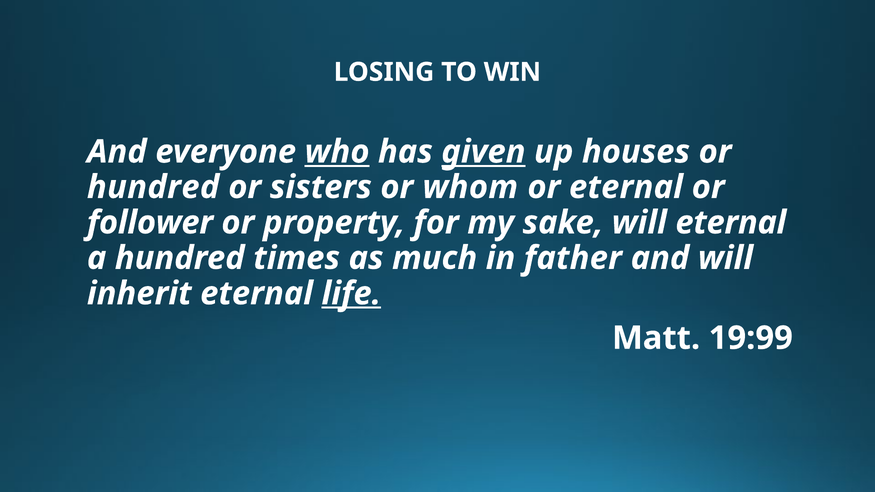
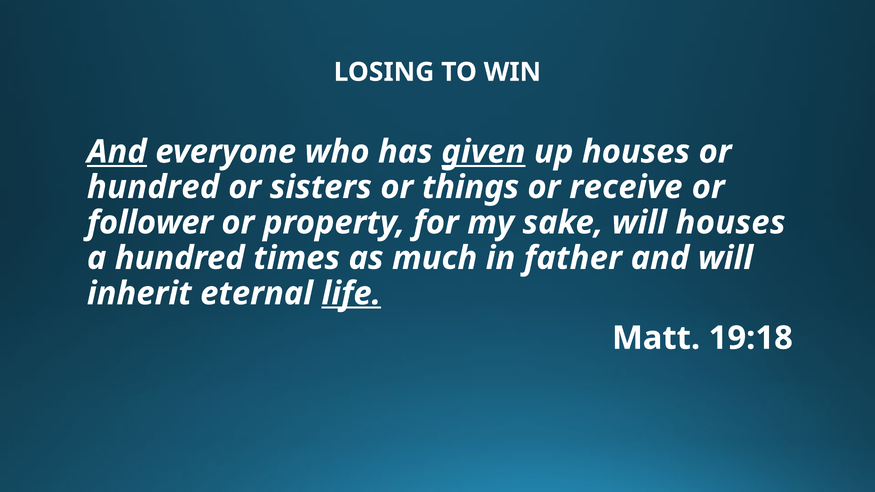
And underline: none -> present (117, 152)
who underline: present -> none (337, 152)
whom: whom -> things (471, 187)
or eternal: eternal -> receive (626, 187)
will eternal: eternal -> houses (731, 223)
19:99: 19:99 -> 19:18 (751, 338)
